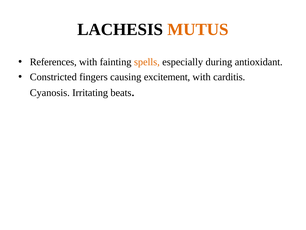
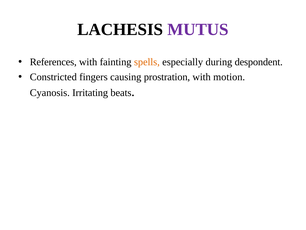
MUTUS colour: orange -> purple (198, 29)
antioxidant: antioxidant -> despondent (259, 62)
excitement: excitement -> prostration (167, 77)
carditis: carditis -> motion (229, 77)
